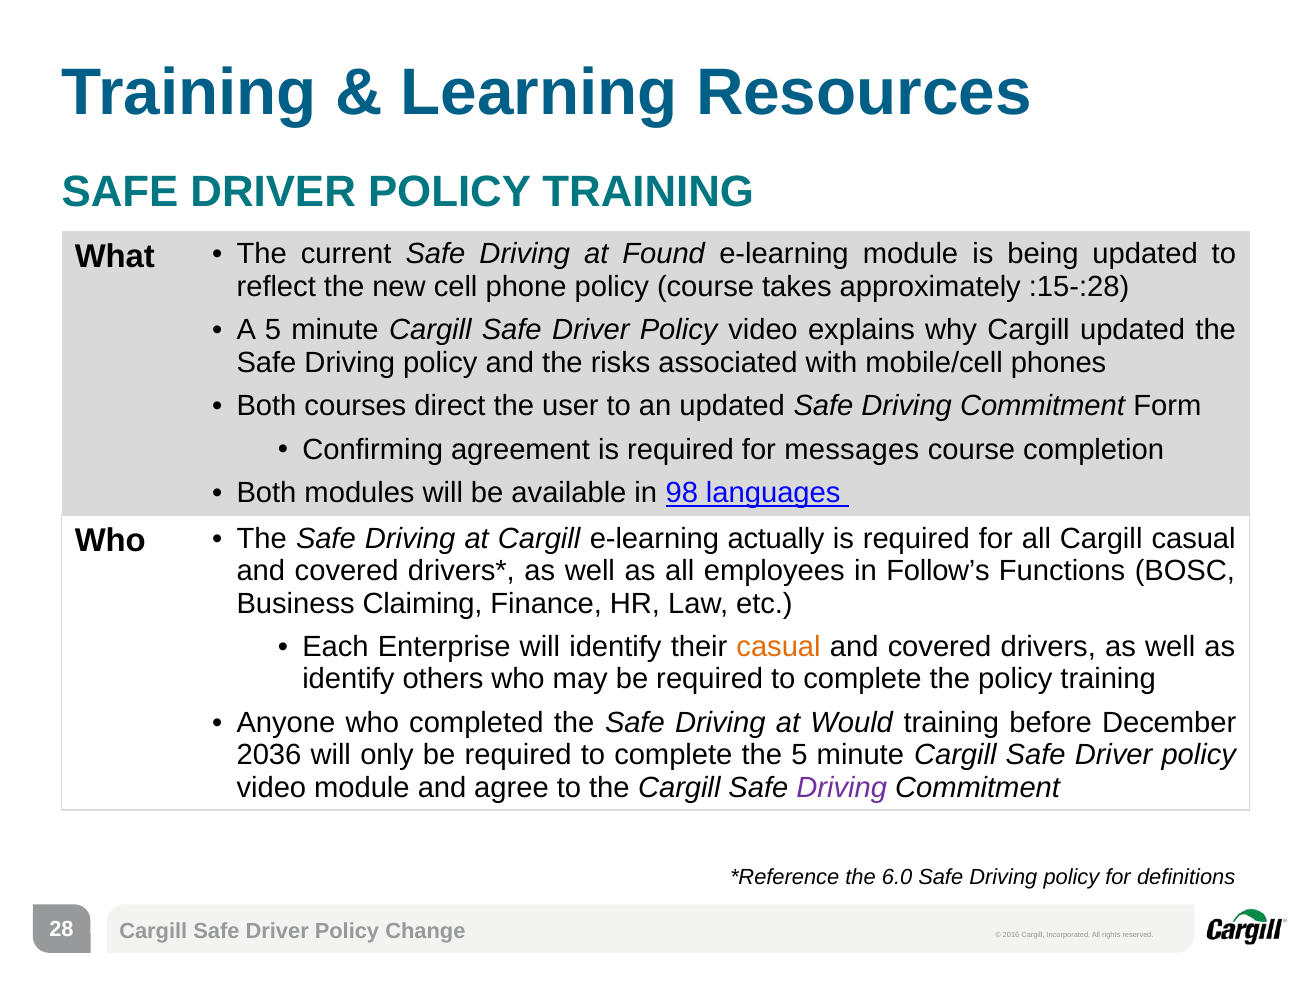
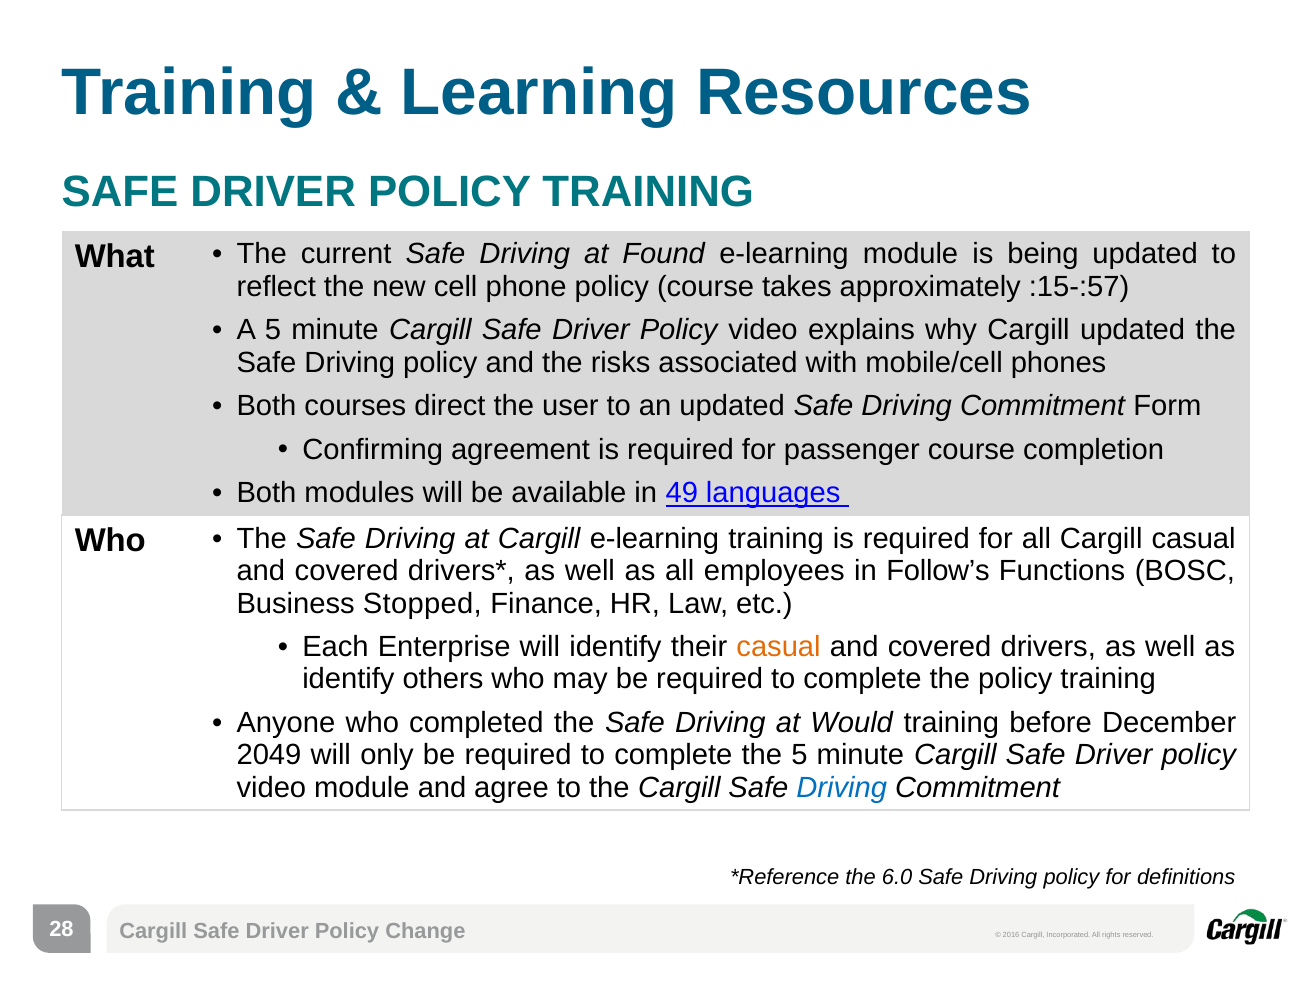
:15-:28: :15-:28 -> :15-:57 (1079, 287)
messages: messages -> passenger (852, 449)
98: 98 -> 49 (682, 493)
e-learning actually: actually -> training (776, 538)
Claiming: Claiming -> Stopped (422, 603)
2036: 2036 -> 2049 (269, 755)
Driving colour: purple -> blue (842, 787)
